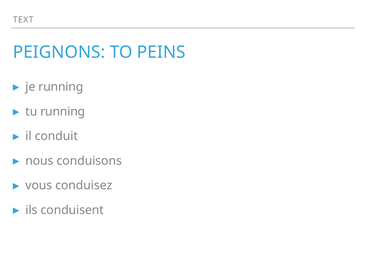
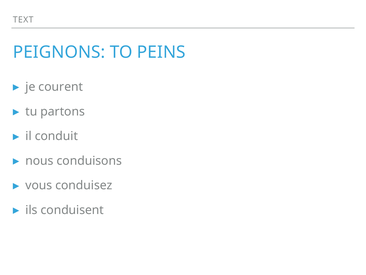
je running: running -> courent (61, 87)
tu running: running -> partons (63, 111)
